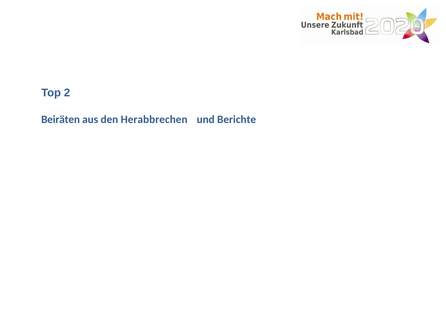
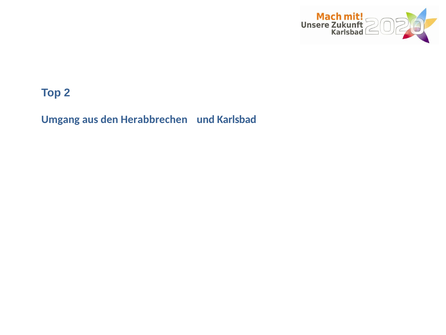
Beiräten: Beiräten -> Umgang (60, 119)
Berichte: Berichte -> Karlsbad (237, 119)
